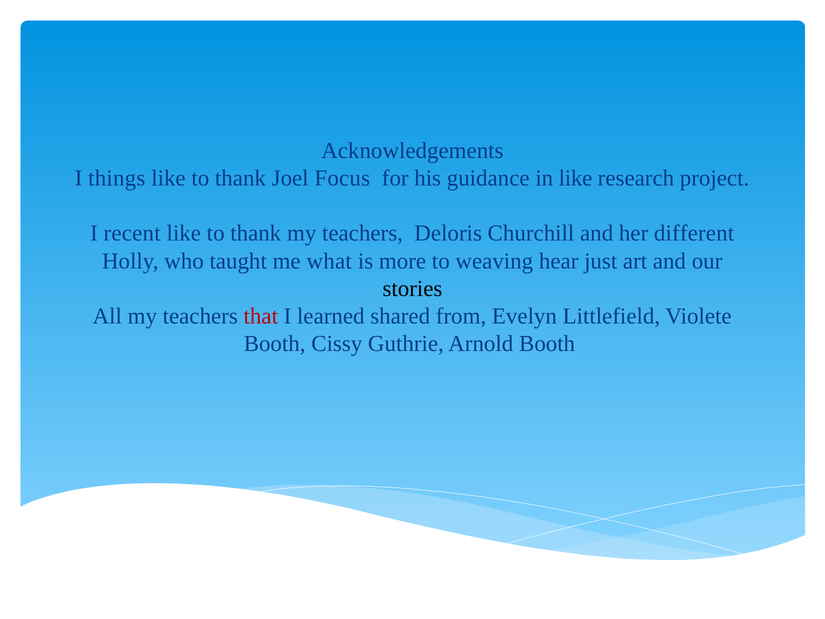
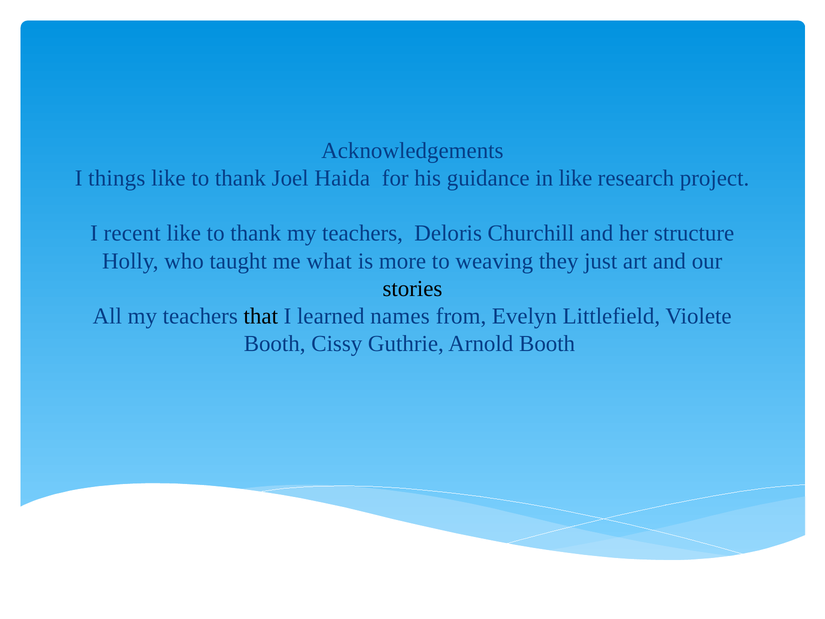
Focus: Focus -> Haida (342, 178)
different: different -> structure (694, 233)
hear: hear -> they (559, 261)
that colour: red -> black (261, 316)
shared: shared -> names (400, 316)
